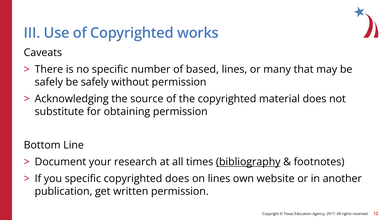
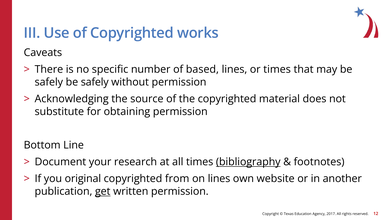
or many: many -> times (277, 69)
you specific: specific -> original (83, 178)
copyrighted does: does -> from (177, 178)
get underline: none -> present (103, 191)
